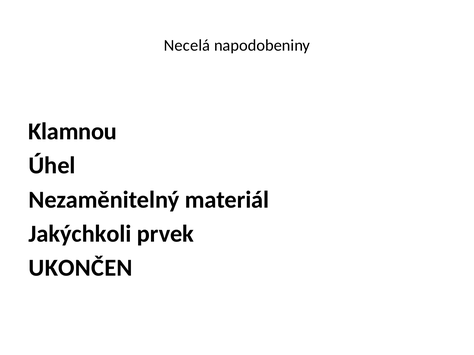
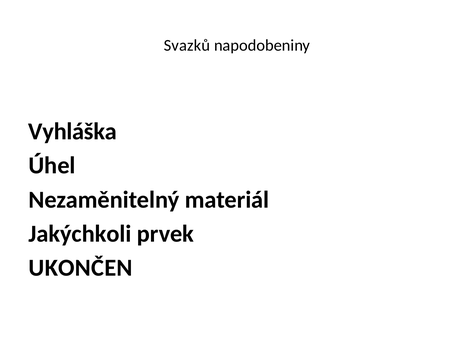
Necelá: Necelá -> Svazků (187, 45)
Klamnou: Klamnou -> Vyhláška (73, 132)
